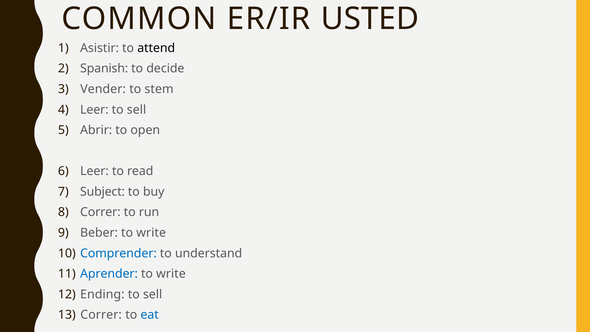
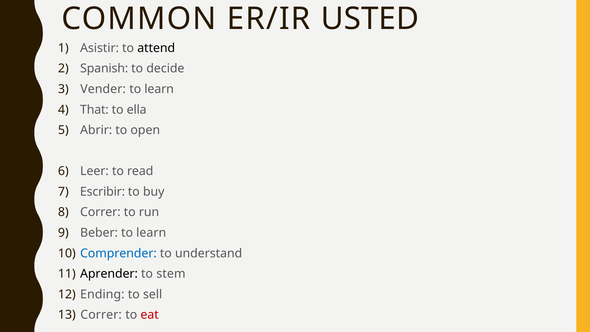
stem: stem -> learn (159, 89)
Leer: Leer -> That (94, 110)
sell: sell -> ella (137, 110)
Subject: Subject -> Escribir (102, 192)
Beber to write: write -> learn (151, 233)
Aprender colour: blue -> black (109, 274)
write: write -> stem (171, 274)
eat colour: blue -> red (150, 315)
